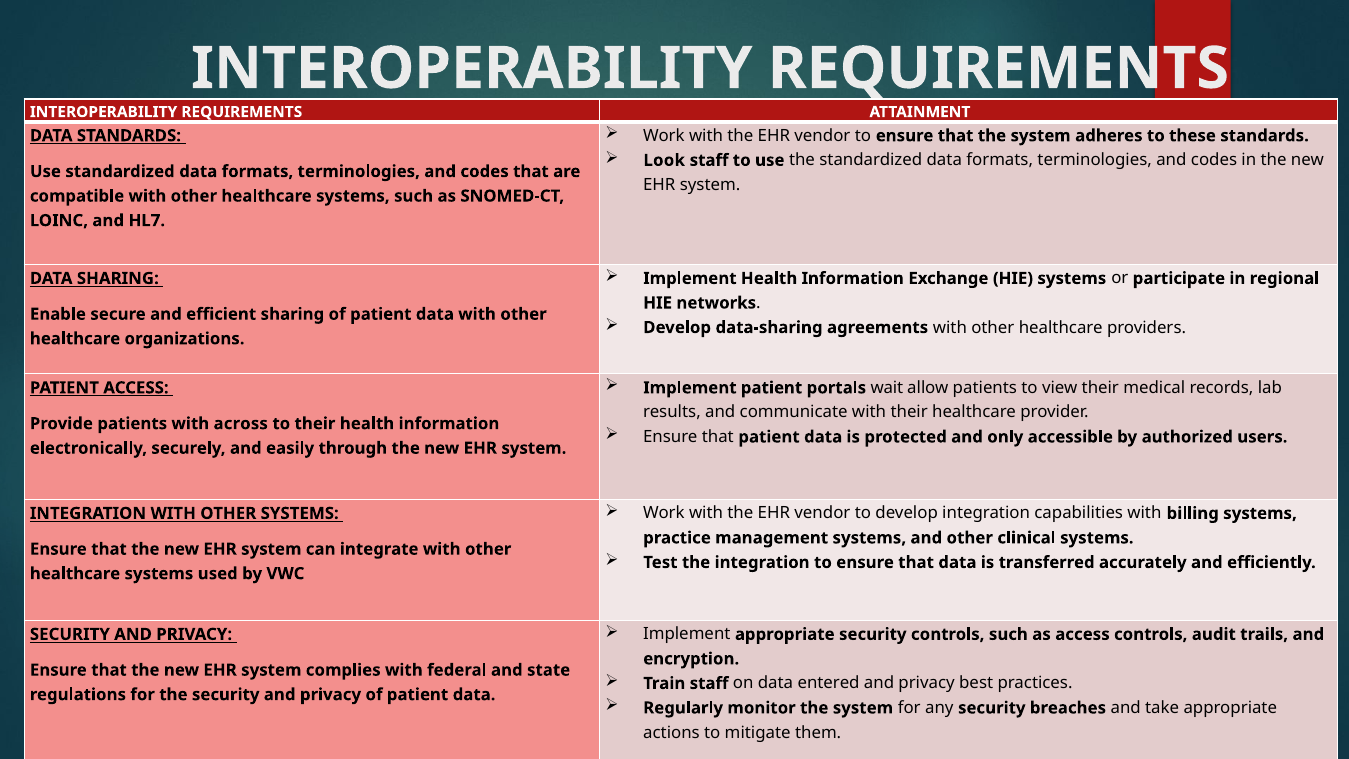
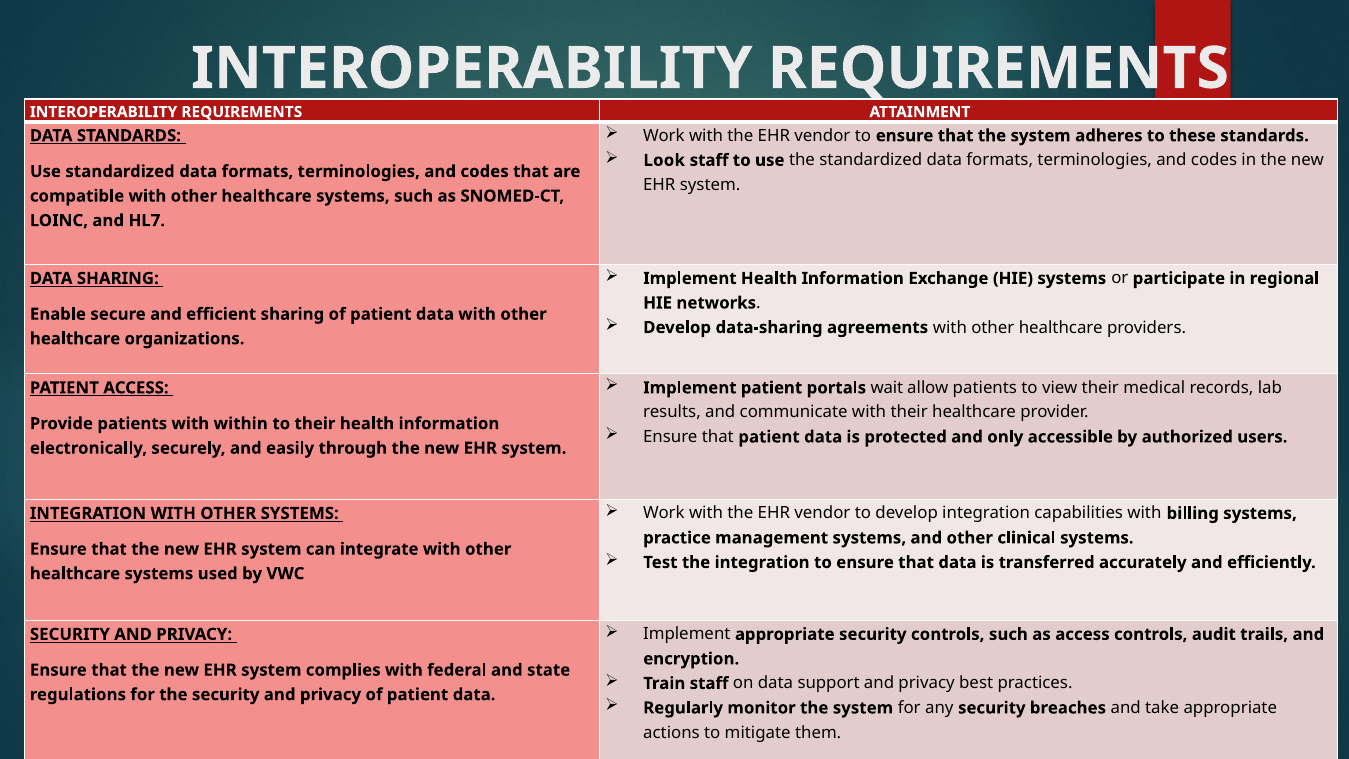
across: across -> within (241, 424)
entered: entered -> support (829, 683)
